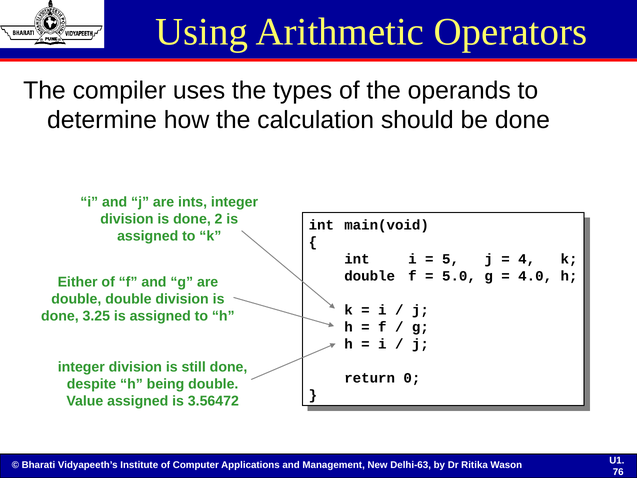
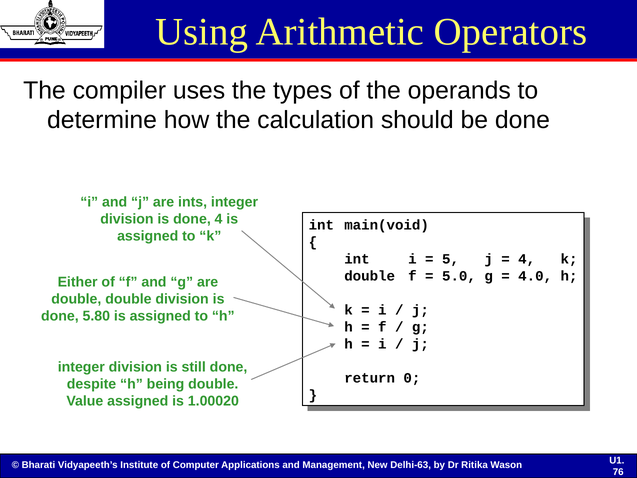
done 2: 2 -> 4 (219, 219)
3.25: 3.25 -> 5.80 (96, 316)
3.56472: 3.56472 -> 1.00020 (213, 401)
